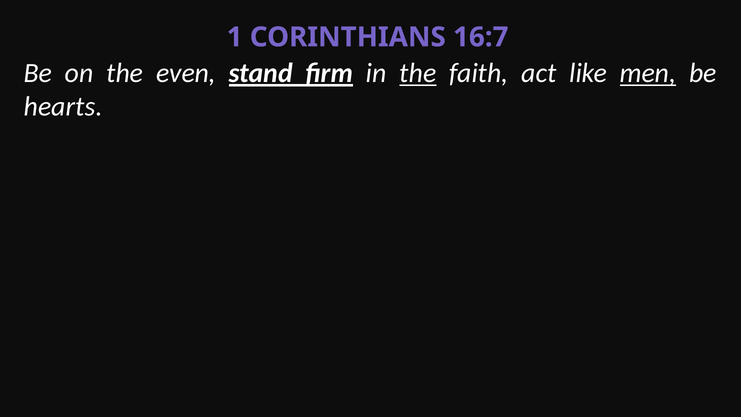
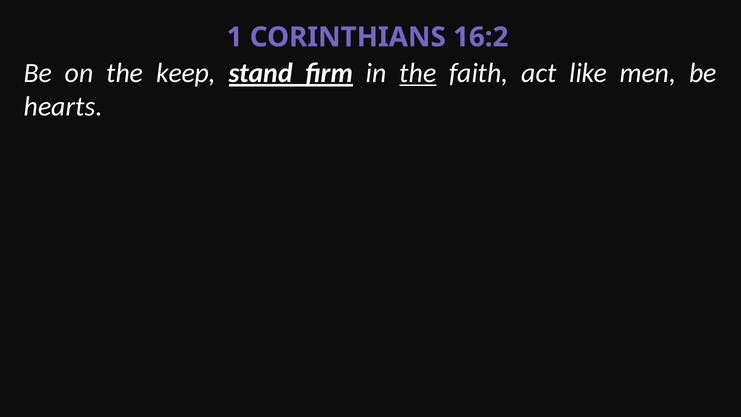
16:7: 16:7 -> 16:2 (481, 37)
even: even -> keep (186, 73)
men underline: present -> none (648, 73)
